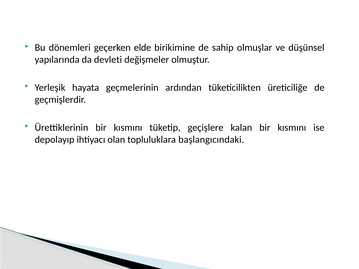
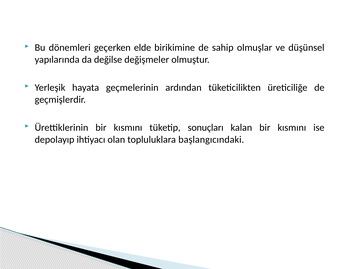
devleti: devleti -> değilse (108, 60)
geçişlere: geçişlere -> sonuçları (206, 128)
